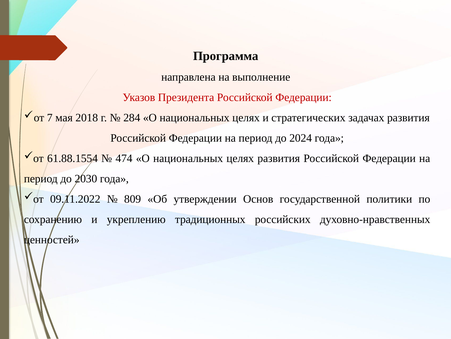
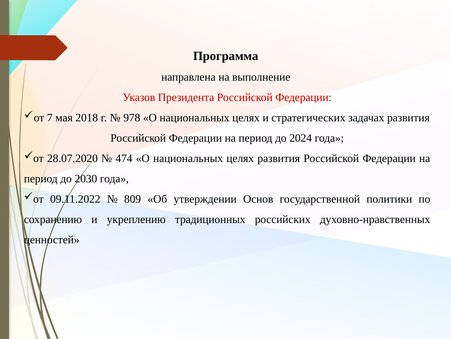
284: 284 -> 978 (132, 117)
61.88.1554: 61.88.1554 -> 28.07.2020 (73, 158)
